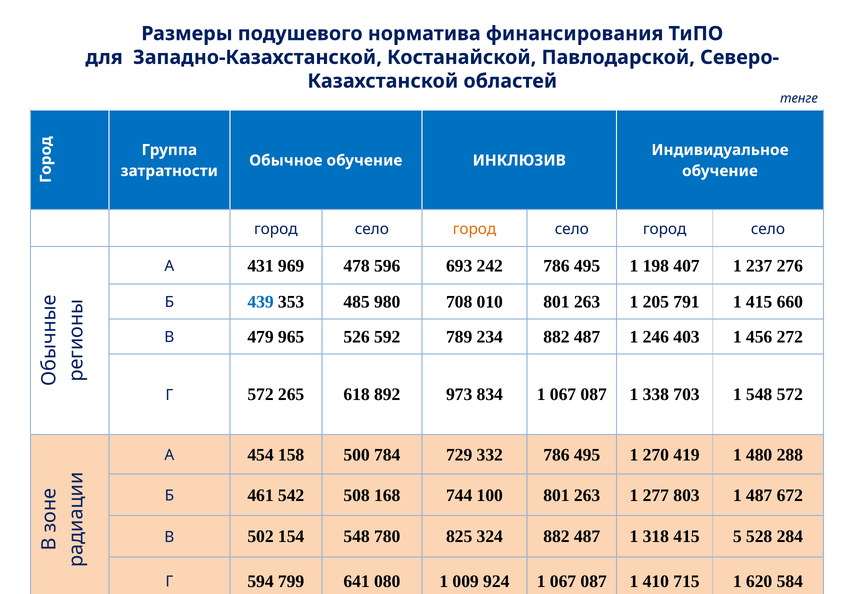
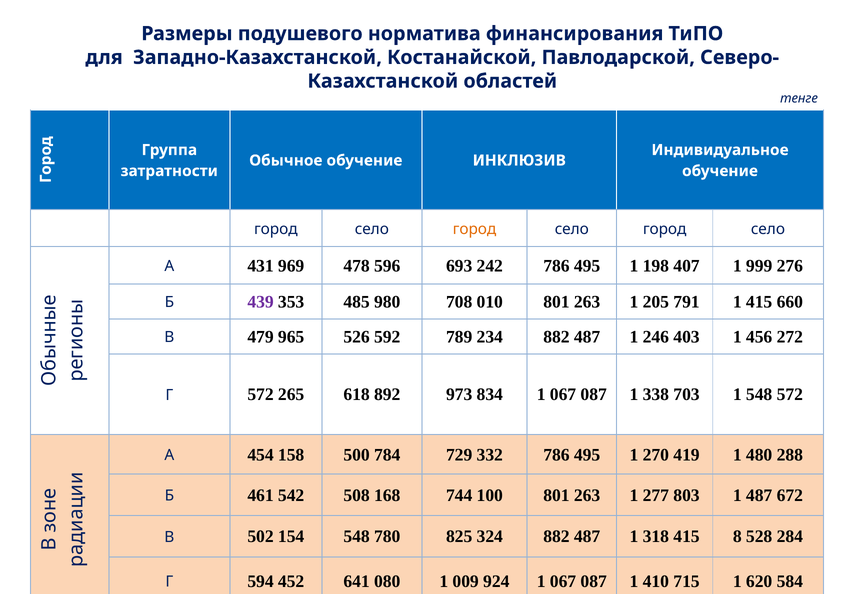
237: 237 -> 999 (759, 266)
439 colour: blue -> purple (261, 302)
5: 5 -> 8 (737, 537)
799: 799 -> 452 (291, 581)
